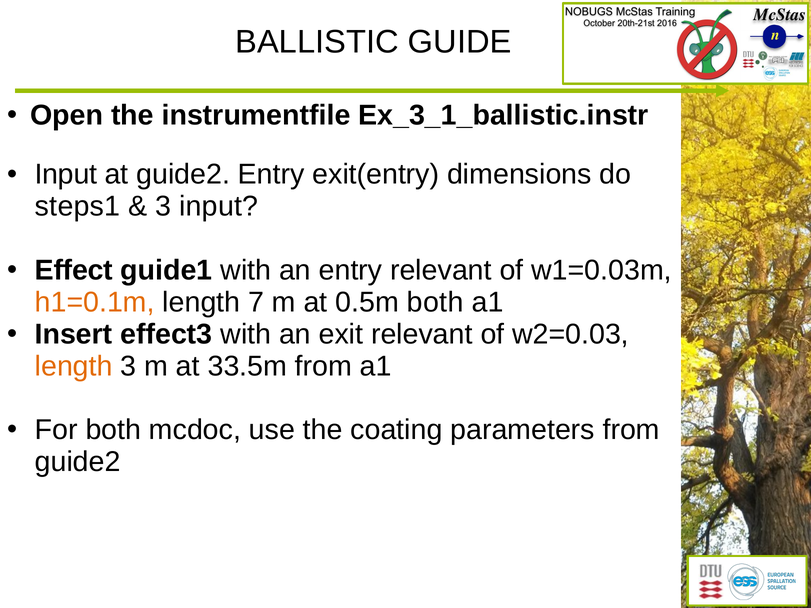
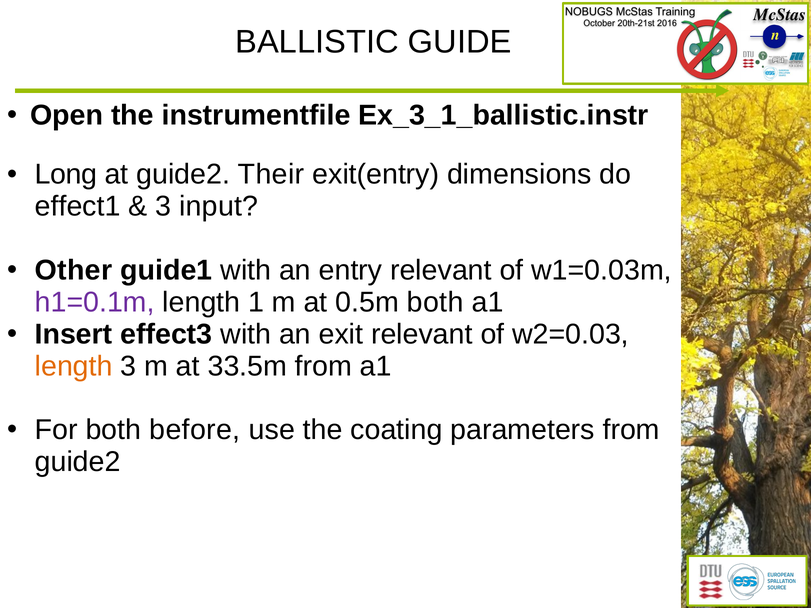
Input: Input -> Long (66, 175)
guide2 Entry: Entry -> Their (271, 175)
steps1: steps1 -> effect1 (78, 206)
Effect: Effect -> Other (74, 270)
h1=0.1m colour: orange -> purple (95, 302)
7: 7 -> 1 (256, 302)
mcdoc: mcdoc -> before (195, 430)
